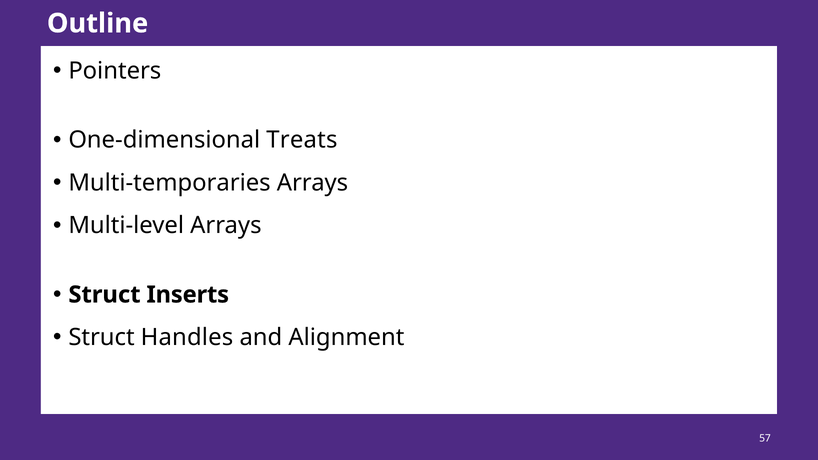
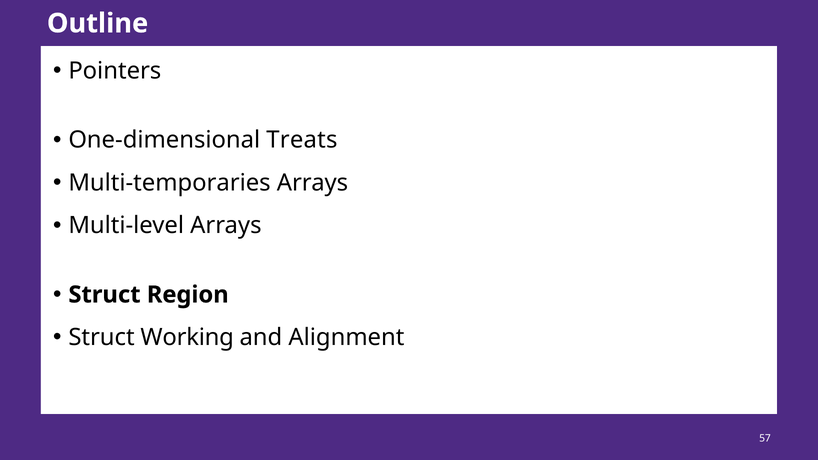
Inserts: Inserts -> Region (188, 295)
Handles: Handles -> Working (187, 338)
